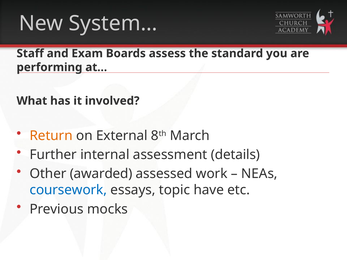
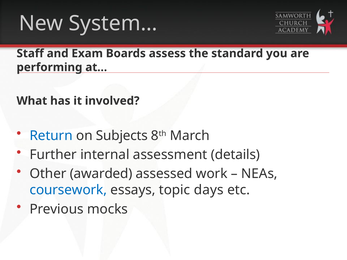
Return colour: orange -> blue (51, 136)
External: External -> Subjects (122, 136)
have: have -> days (209, 190)
